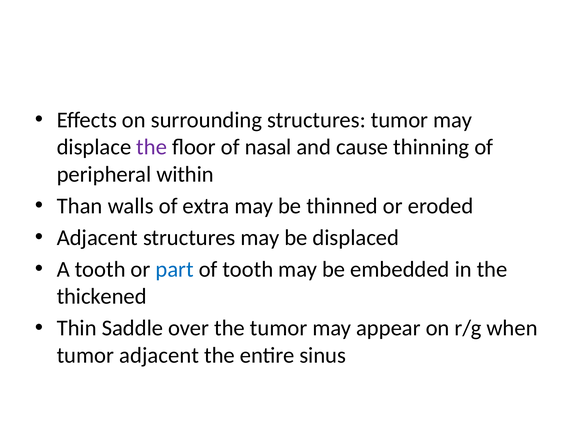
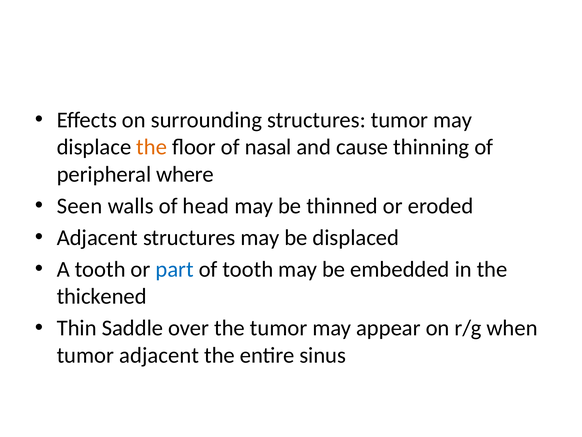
the colour: purple -> orange (152, 147)
within: within -> where (185, 174)
Than: Than -> Seen (80, 206)
extra: extra -> head (206, 206)
